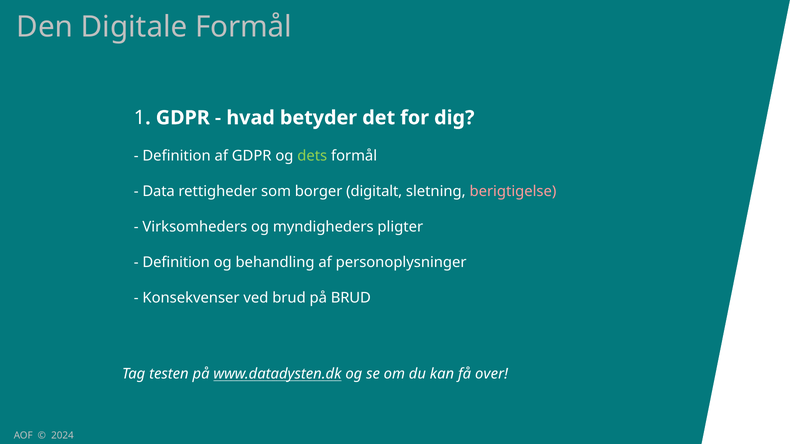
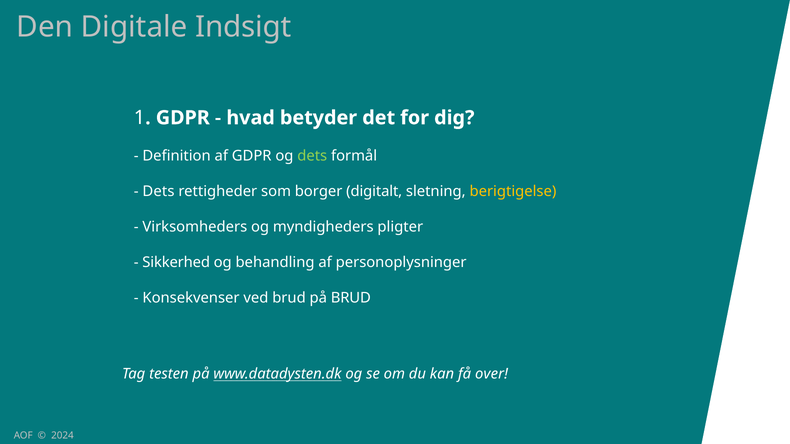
Digitale Formål: Formål -> Indsigt (243, 27)
Data: Data -> Dets (158, 192)
berigtigelse colour: pink -> yellow (513, 192)
Definition: Definition -> Sikkerhed (176, 263)
